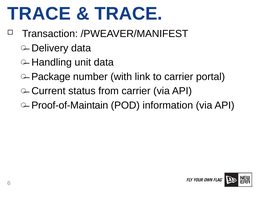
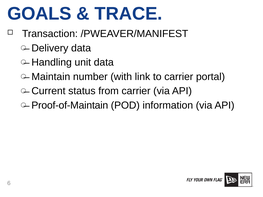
TRACE: TRACE -> GOALS (39, 14)
Package: Package -> Maintain (51, 77)
